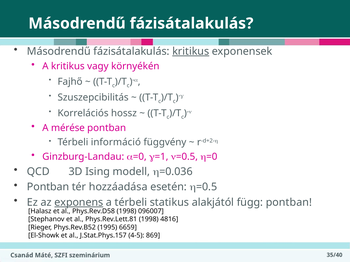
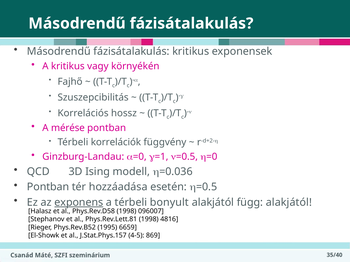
kritikus underline: present -> none (191, 51)
információ: információ -> korrelációk (116, 143)
statikus: statikus -> bonyult (169, 203)
függ pontban: pontban -> alakjától (289, 203)
